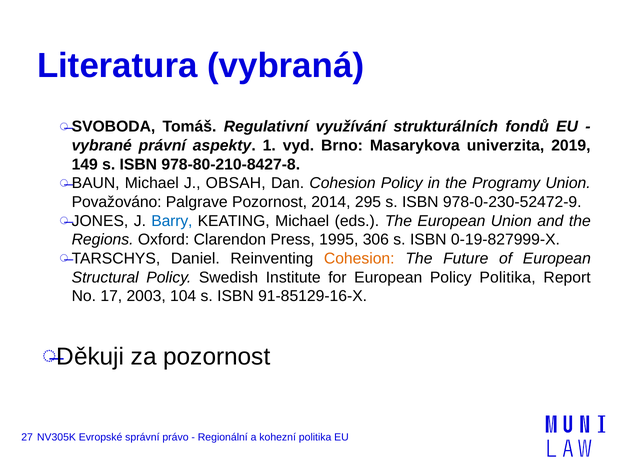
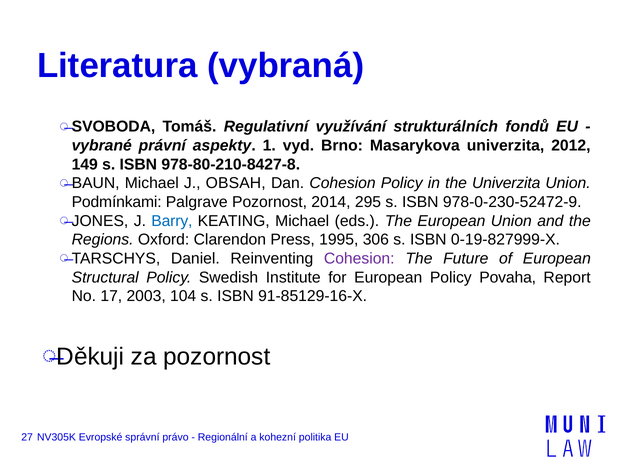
2019: 2019 -> 2012 (571, 146)
the Programy: Programy -> Univerzita (506, 183)
Považováno: Považováno -> Podmínkami (117, 202)
Cohesion colour: orange -> purple (359, 259)
Policy Politika: Politika -> Povaha (508, 277)
